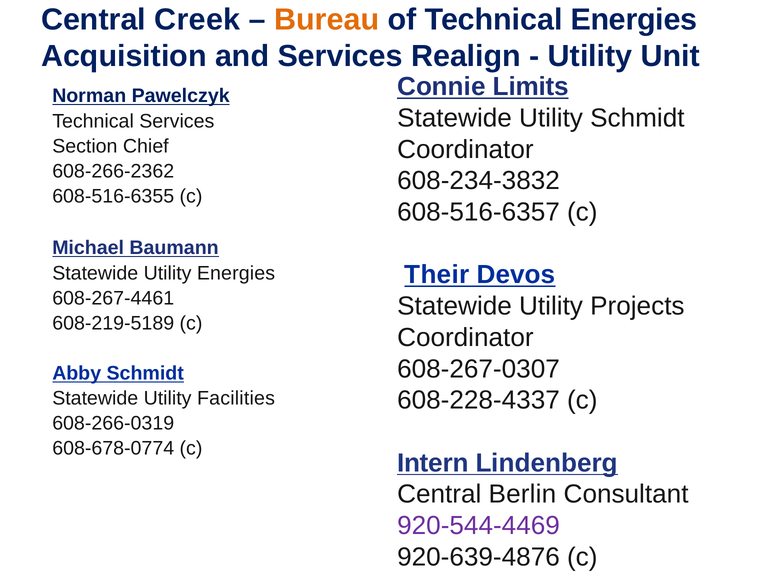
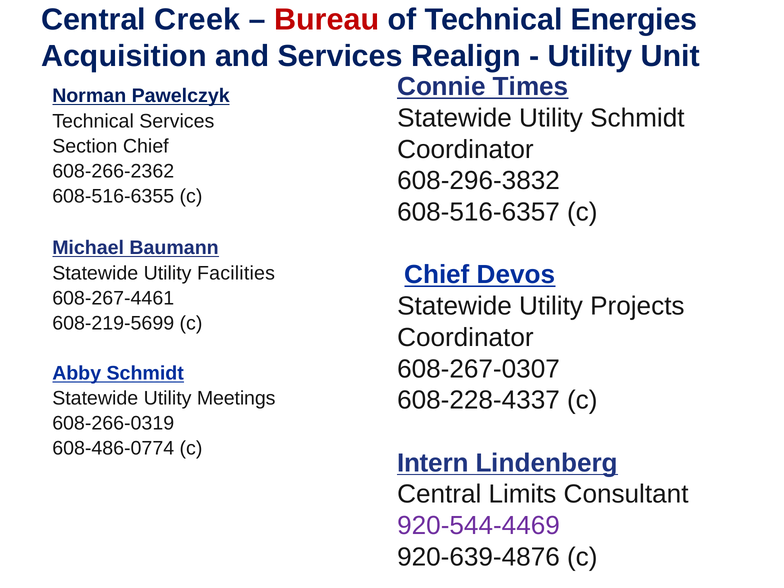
Bureau colour: orange -> red (327, 20)
Limits: Limits -> Times (531, 87)
608-234-3832: 608-234-3832 -> 608-296-3832 (479, 181)
Their: Their -> Chief (437, 275)
Utility Energies: Energies -> Facilities (236, 273)
608-219-5189: 608-219-5189 -> 608-219-5699 (113, 323)
Facilities: Facilities -> Meetings (236, 398)
608-678-0774: 608-678-0774 -> 608-486-0774 (113, 449)
Berlin: Berlin -> Limits (522, 494)
